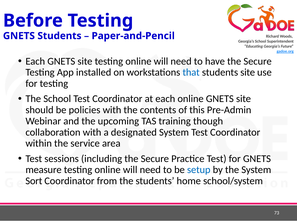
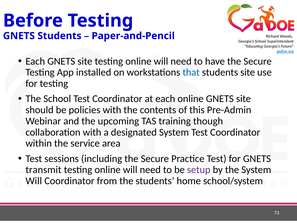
measure: measure -> transmit (43, 170)
setup colour: blue -> purple (199, 170)
Sort: Sort -> Will (34, 181)
